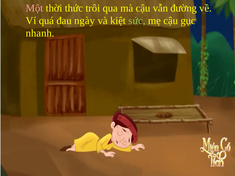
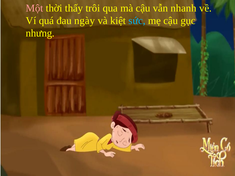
thức: thức -> thấy (74, 8)
đường: đường -> nhanh (184, 8)
sức colour: light green -> light blue (137, 21)
nhanh: nhanh -> nhưng (40, 33)
